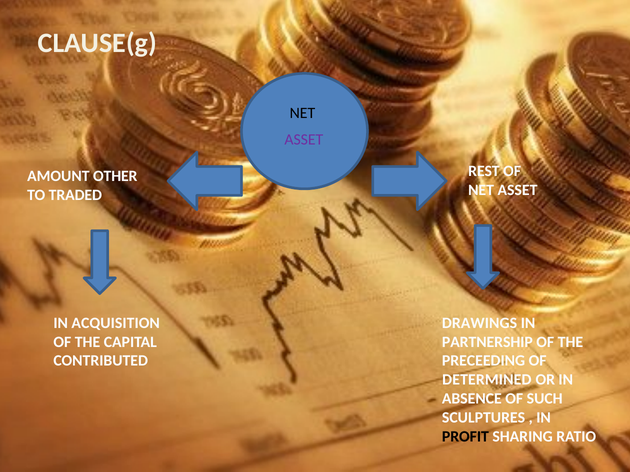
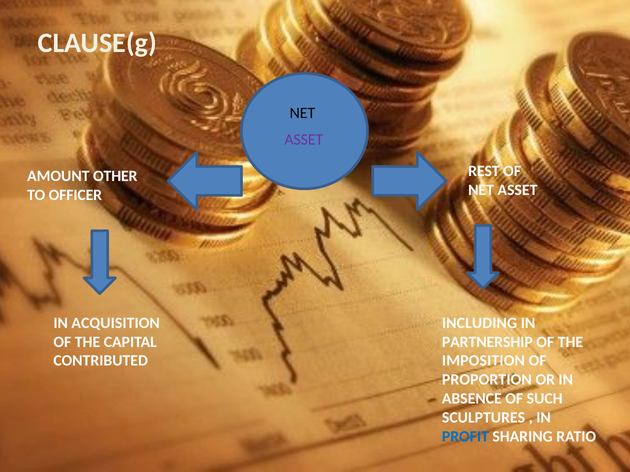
TRADED: TRADED -> OFFICER (75, 195)
DRAWINGS: DRAWINGS -> INCLUDING (480, 323)
PRECEEDING: PRECEEDING -> IMPOSITION (483, 361)
DETERMINED: DETERMINED -> PROPORTION (487, 380)
PROFIT colour: black -> blue (465, 437)
